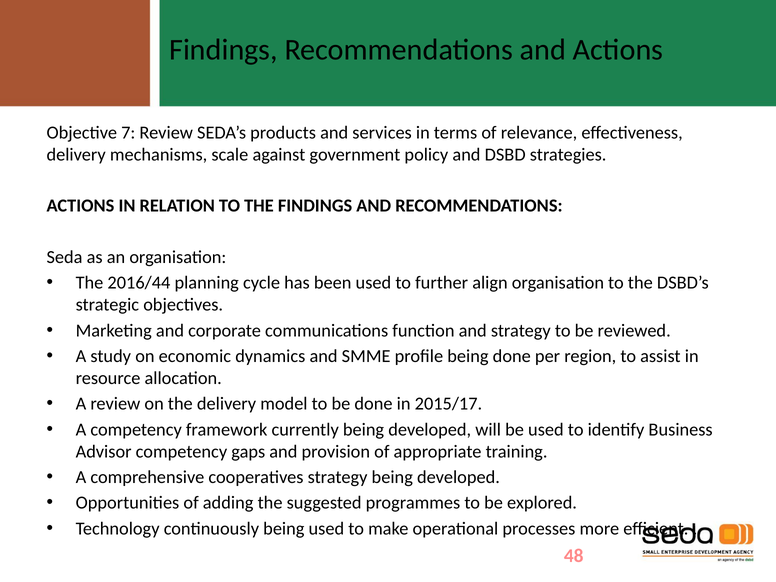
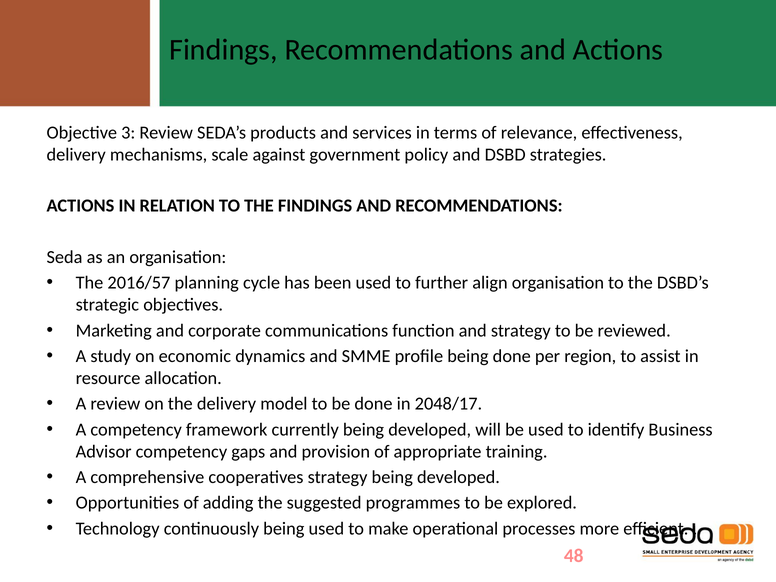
7: 7 -> 3 (128, 133)
2016/44: 2016/44 -> 2016/57 (139, 283)
2015/17: 2015/17 -> 2048/17 (448, 404)
